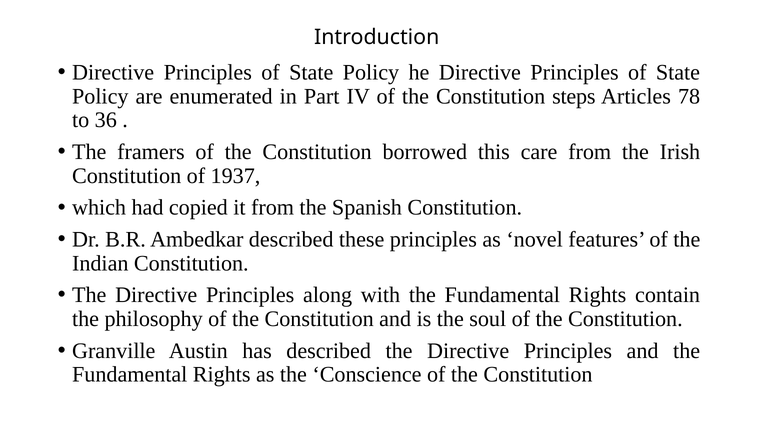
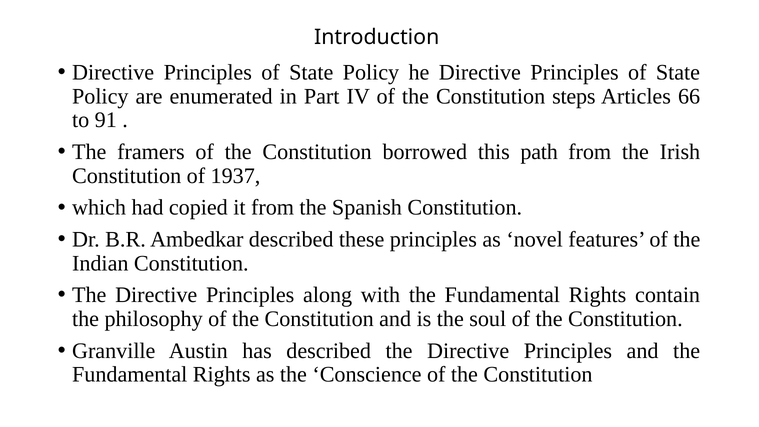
78: 78 -> 66 (689, 96)
36: 36 -> 91 (106, 120)
care: care -> path (539, 152)
